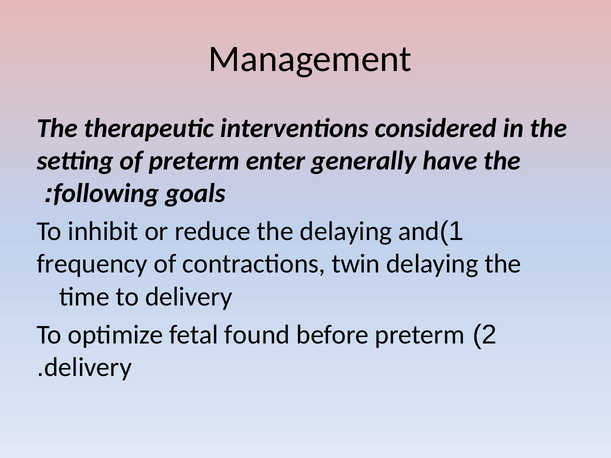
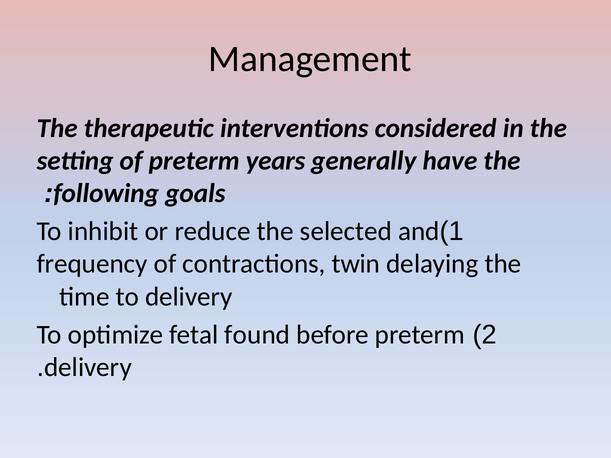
enter: enter -> years (275, 161)
the delaying: delaying -> selected (346, 231)
